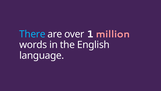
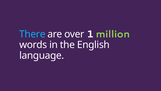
million colour: pink -> light green (113, 34)
